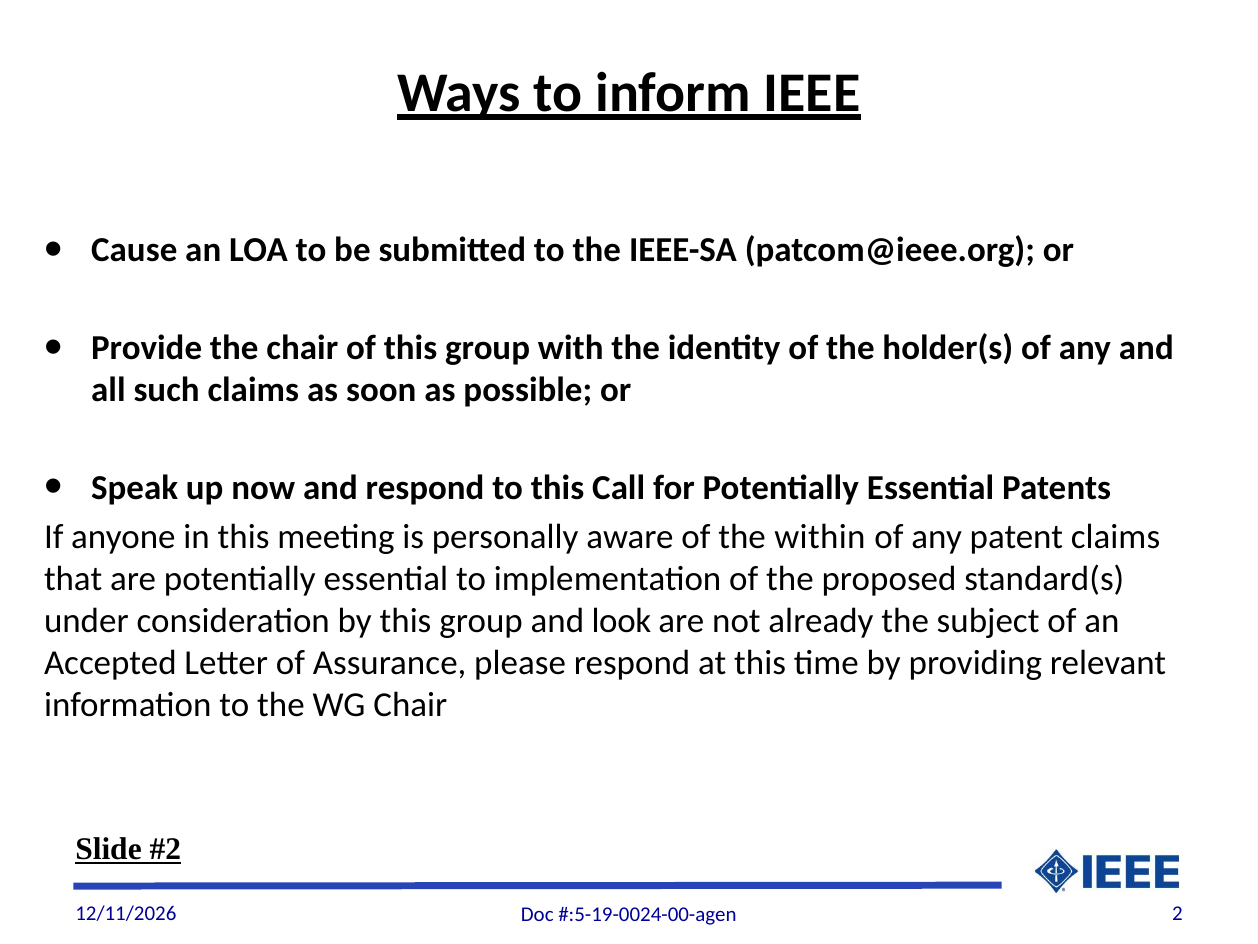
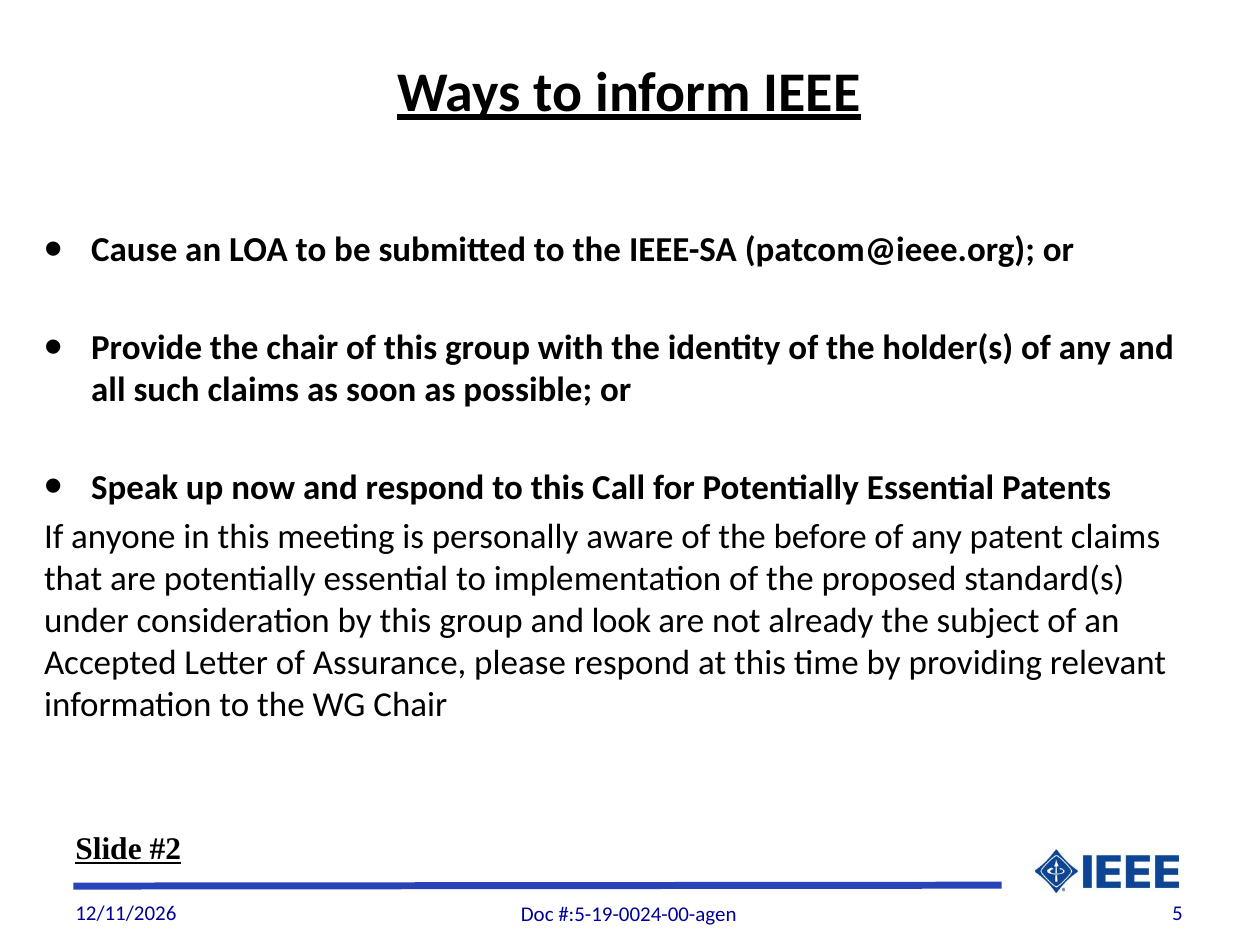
within: within -> before (820, 537)
2: 2 -> 5 (1177, 913)
